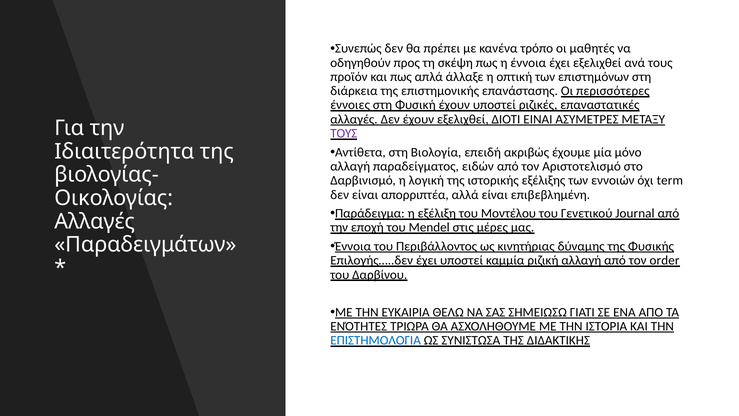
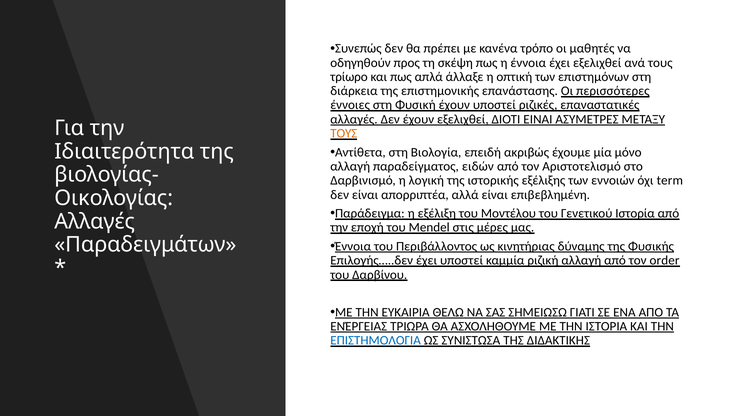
προϊόν: προϊόν -> τρίωρο (349, 77)
ΤΟΥΣ colour: purple -> orange (344, 133)
Journal: Journal -> Ιστορία (635, 213)
ΕΝΌΤΗΤΕΣ: ΕΝΌΤΗΤΕΣ -> ΕΝΈΡΓΕΙΑΣ (359, 326)
